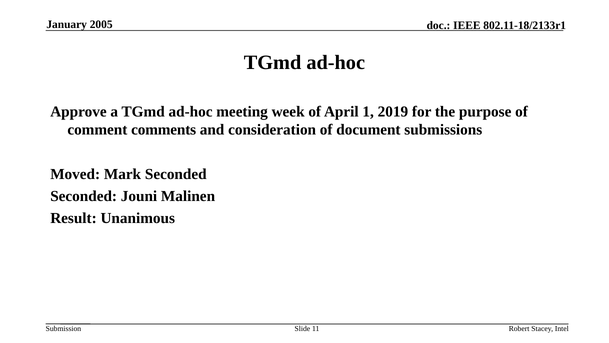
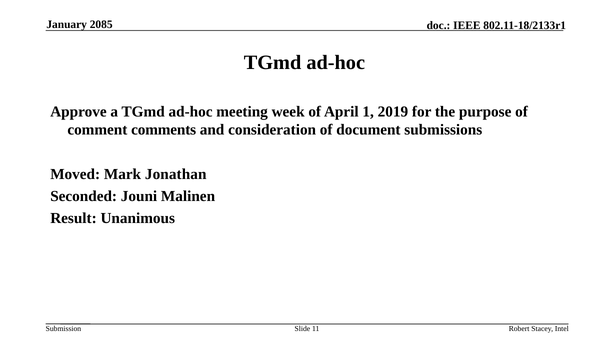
2005: 2005 -> 2085 (101, 24)
Mark Seconded: Seconded -> Jonathan (176, 174)
